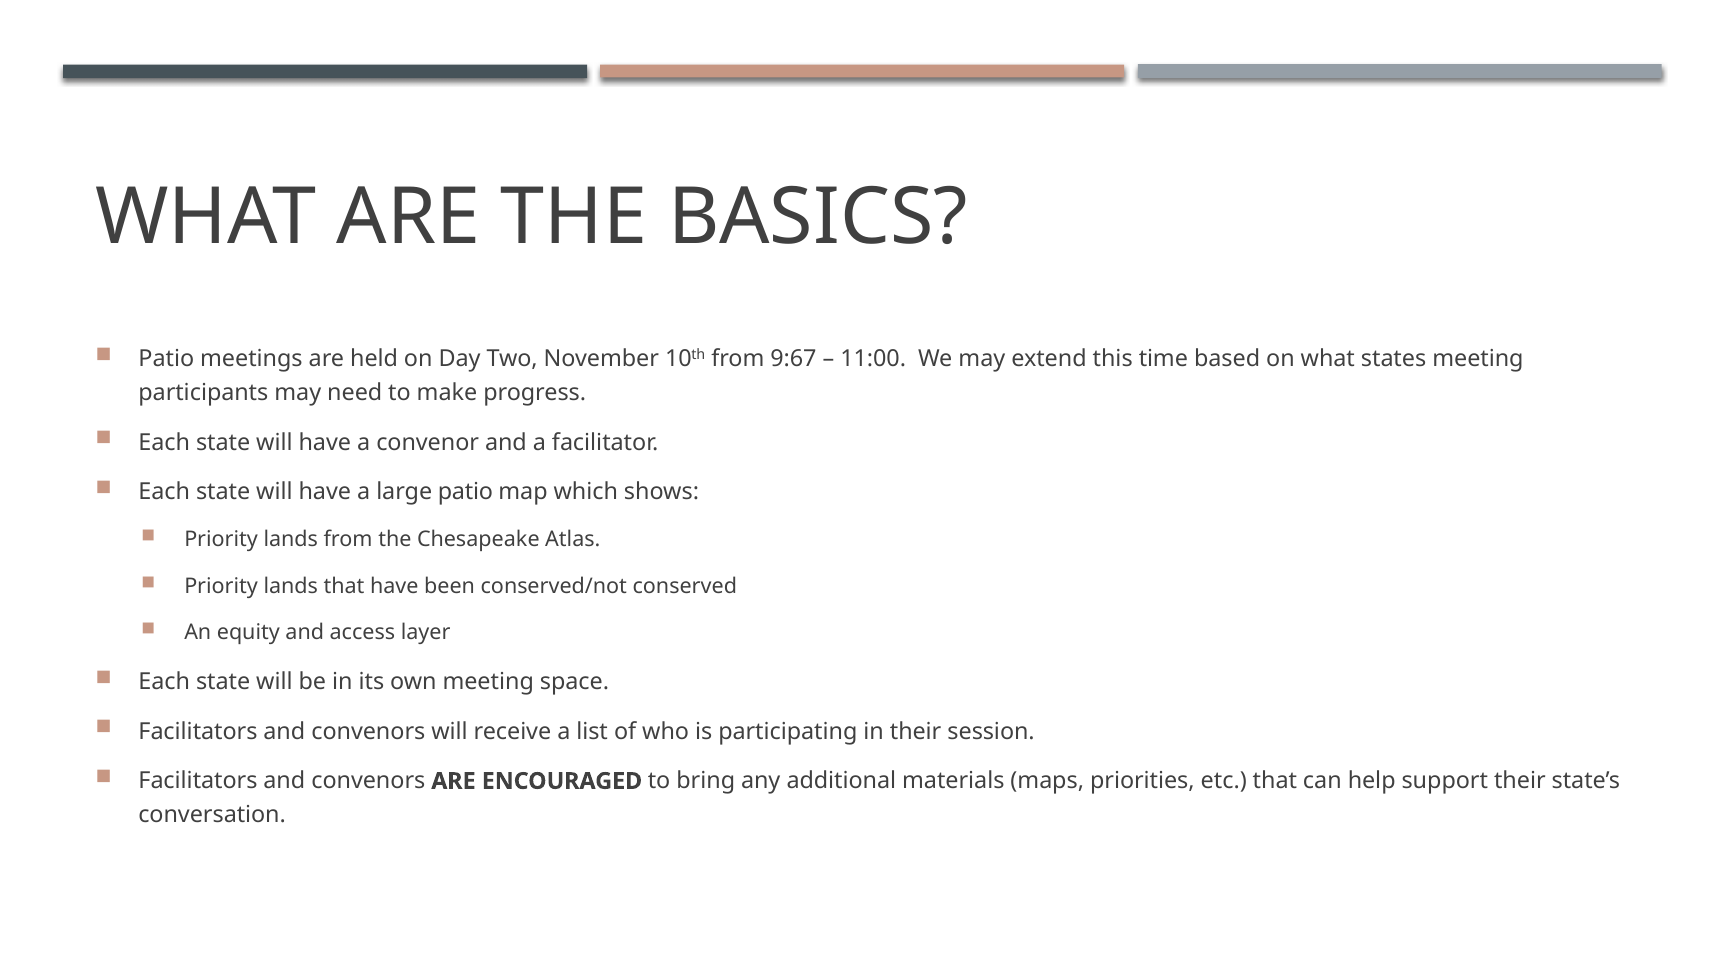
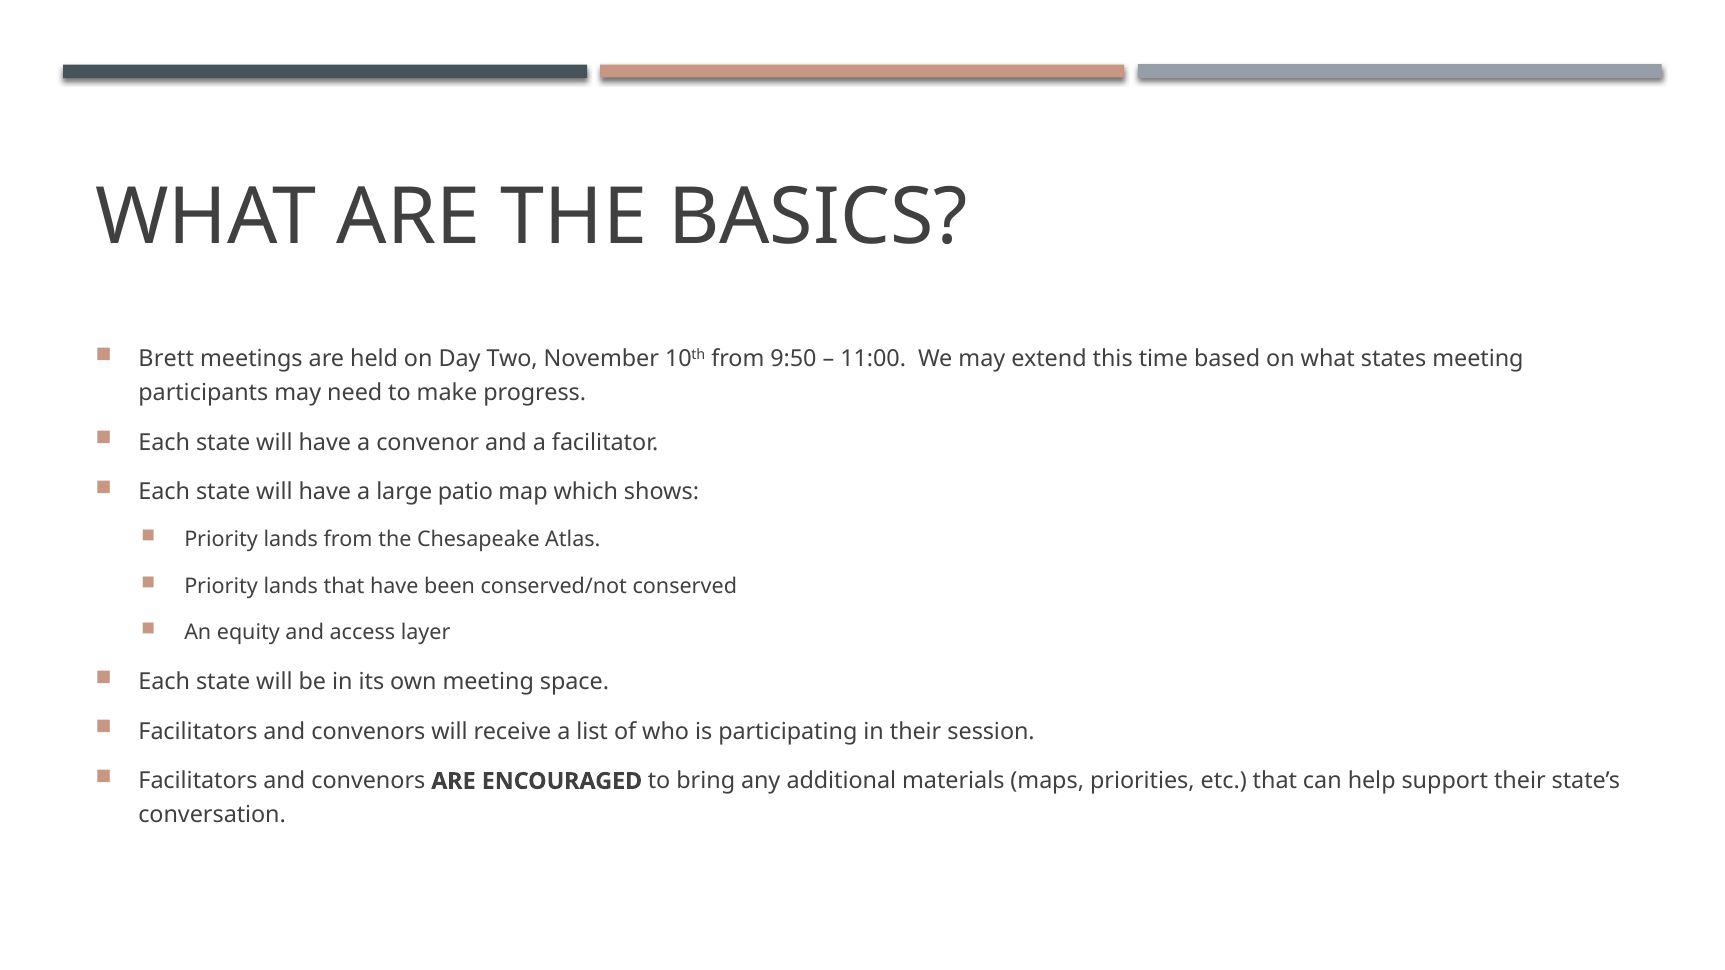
Patio: Patio -> Brett (166, 359)
9:67: 9:67 -> 9:50 (793, 359)
